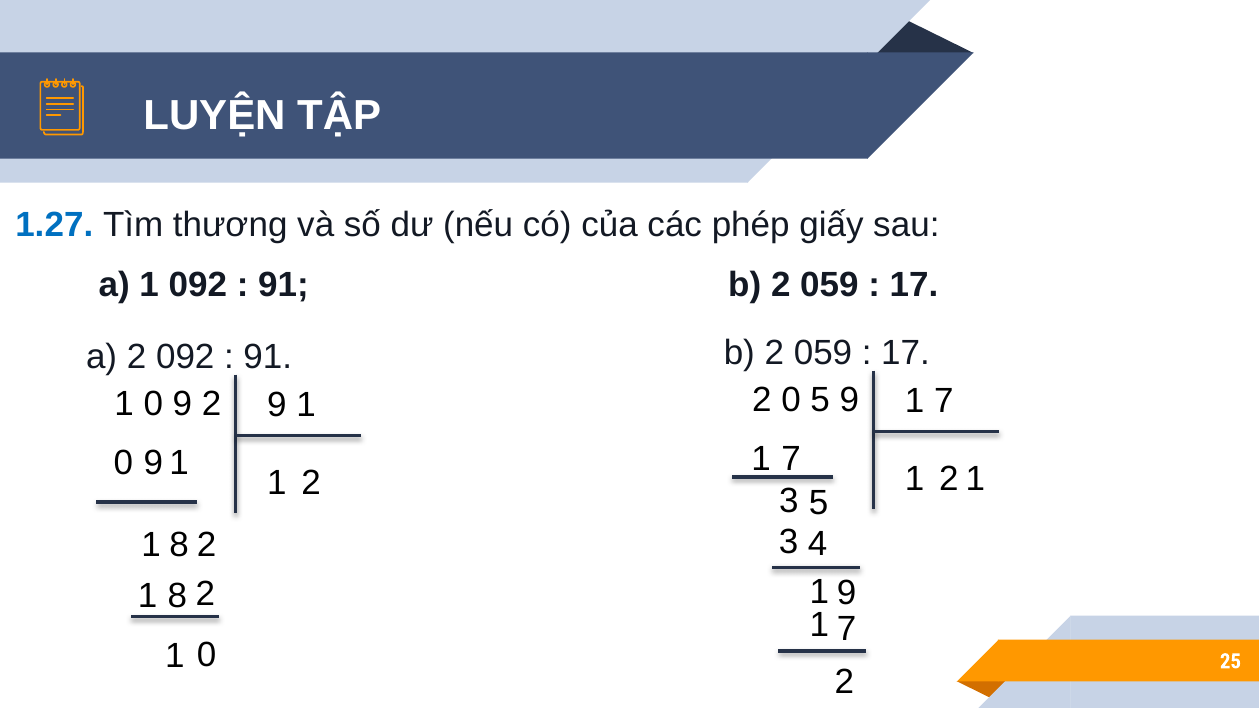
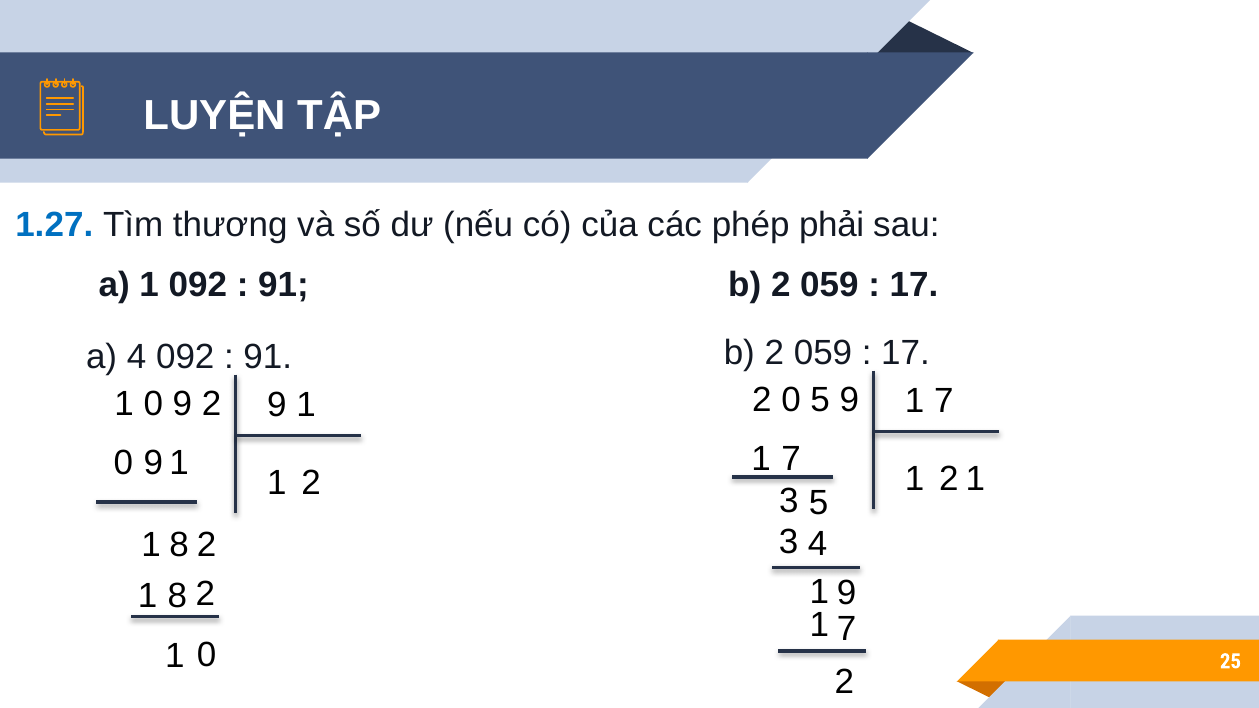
giấy: giấy -> phải (832, 225)
a 2: 2 -> 4 (136, 357)
